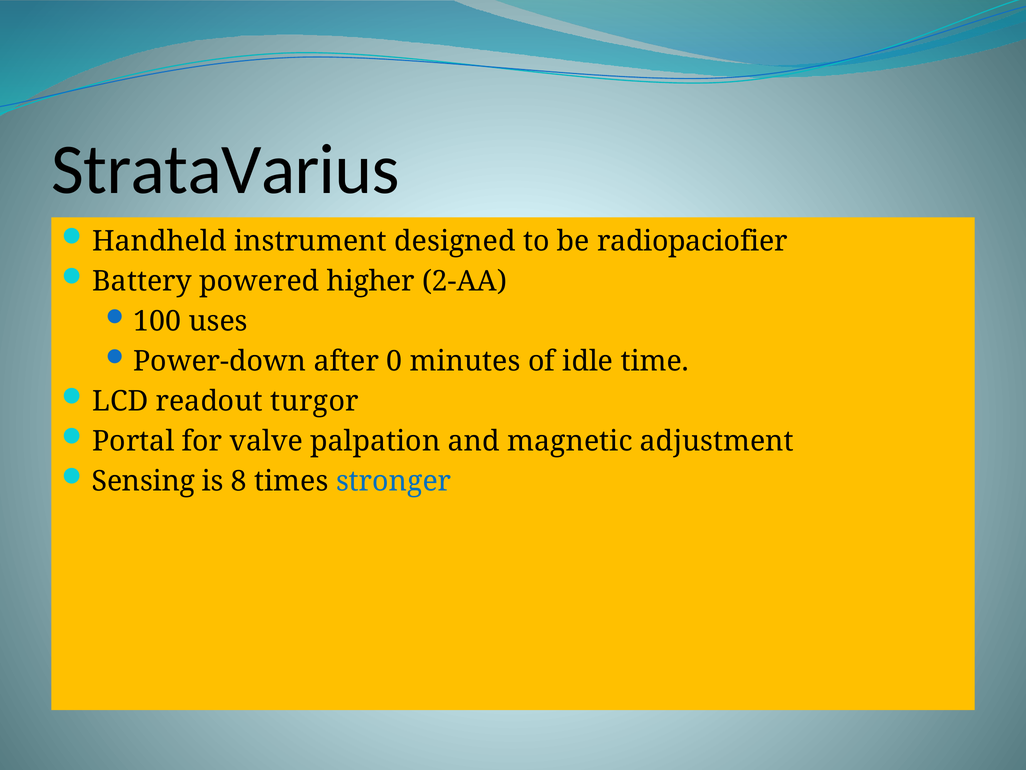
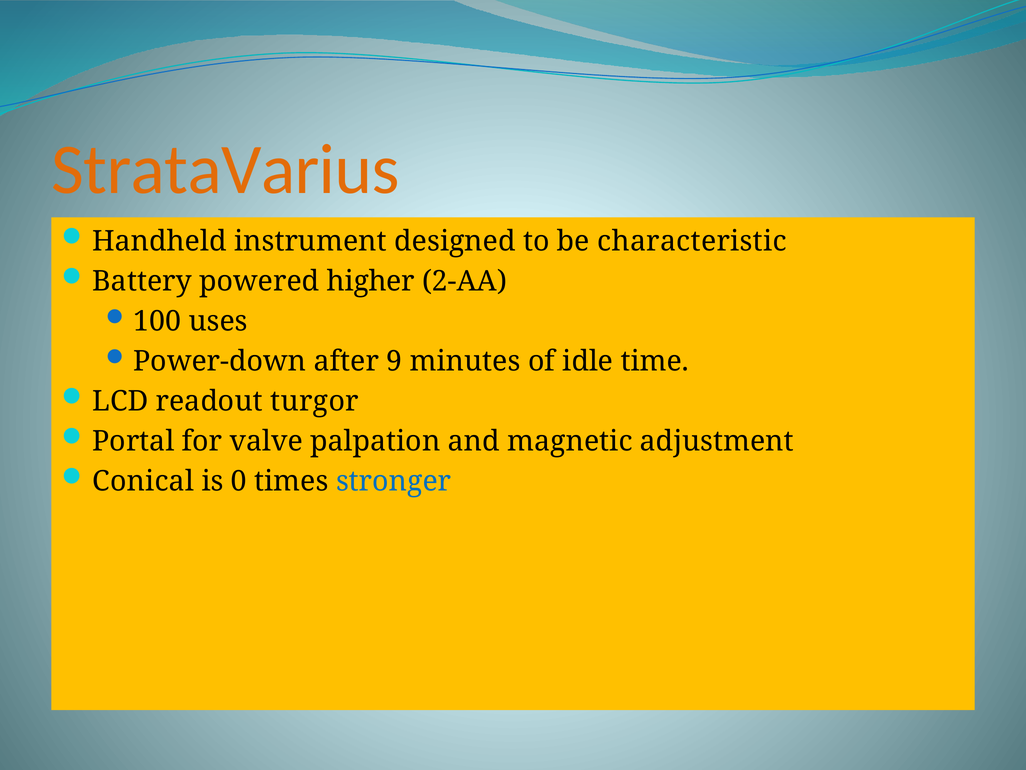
StrataVarius colour: black -> orange (225, 170)
radiopaciofier: radiopaciofier -> characteristic (692, 241)
0: 0 -> 9 (394, 361)
Sensing: Sensing -> Conical (143, 481)
8: 8 -> 0 (239, 481)
